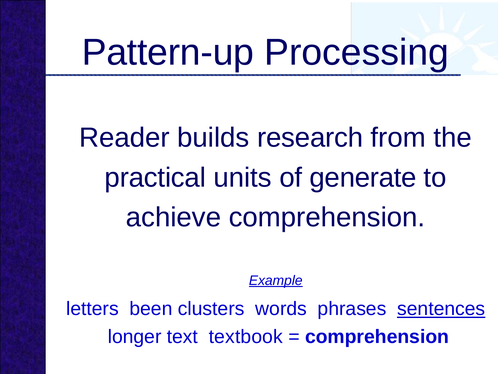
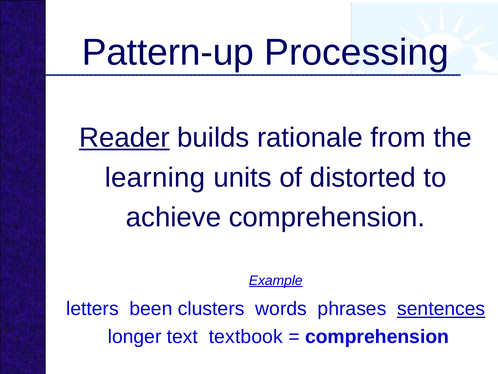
Reader underline: none -> present (124, 137)
research: research -> rationale (310, 137)
practical: practical -> learning (155, 177)
generate: generate -> distorted (363, 177)
